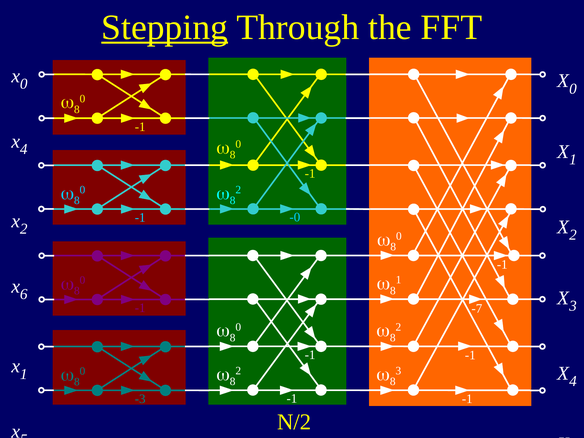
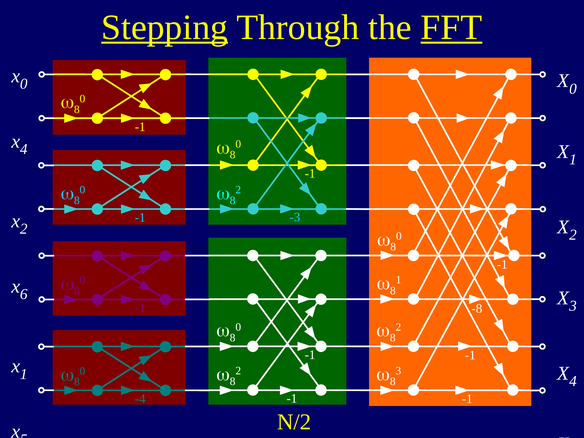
FFT underline: none -> present (451, 27)
-0: -0 -> -3 (295, 217)
-7: -7 -> -8 (477, 308)
-3: -3 -> -4 (140, 399)
